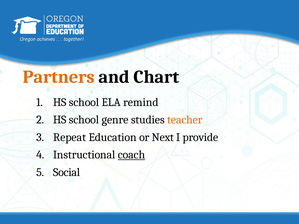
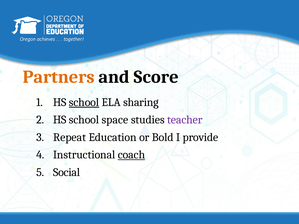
Chart: Chart -> Score (156, 77)
school underline: none -> present (84, 102)
remind: remind -> sharing (141, 102)
genre: genre -> space (115, 120)
teacher colour: orange -> purple (185, 120)
Next: Next -> Bold (163, 137)
